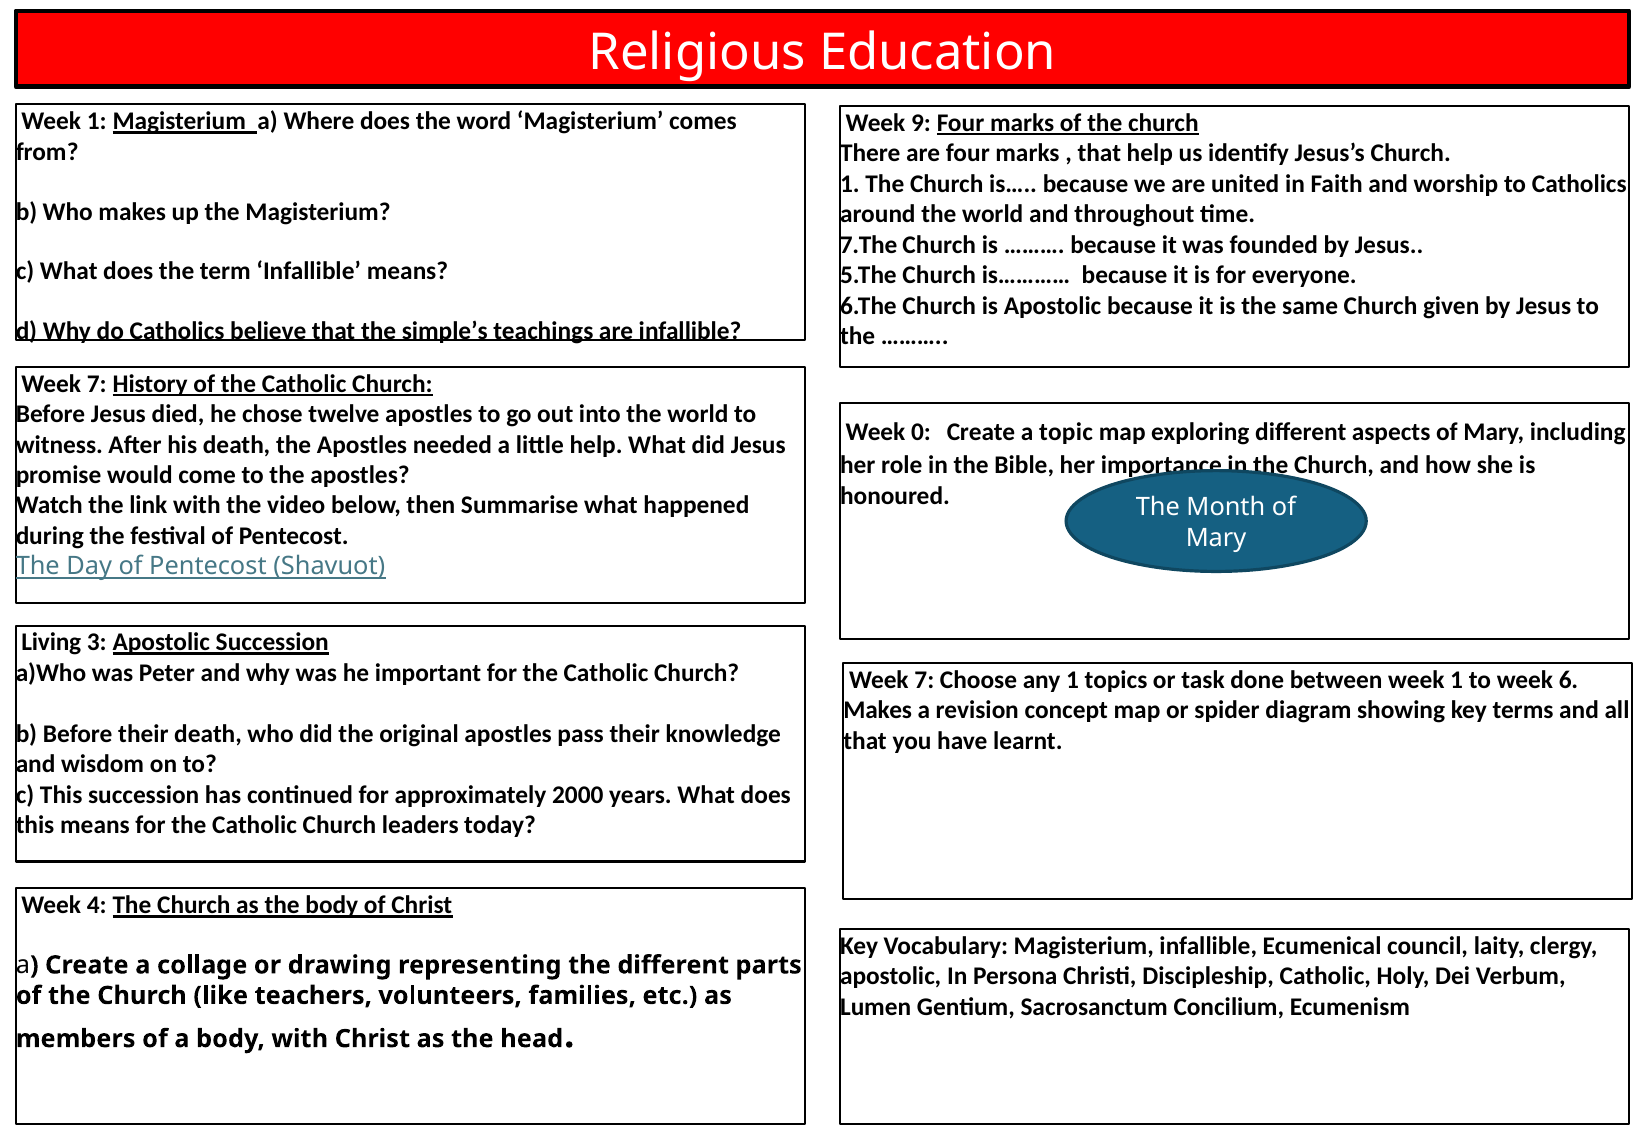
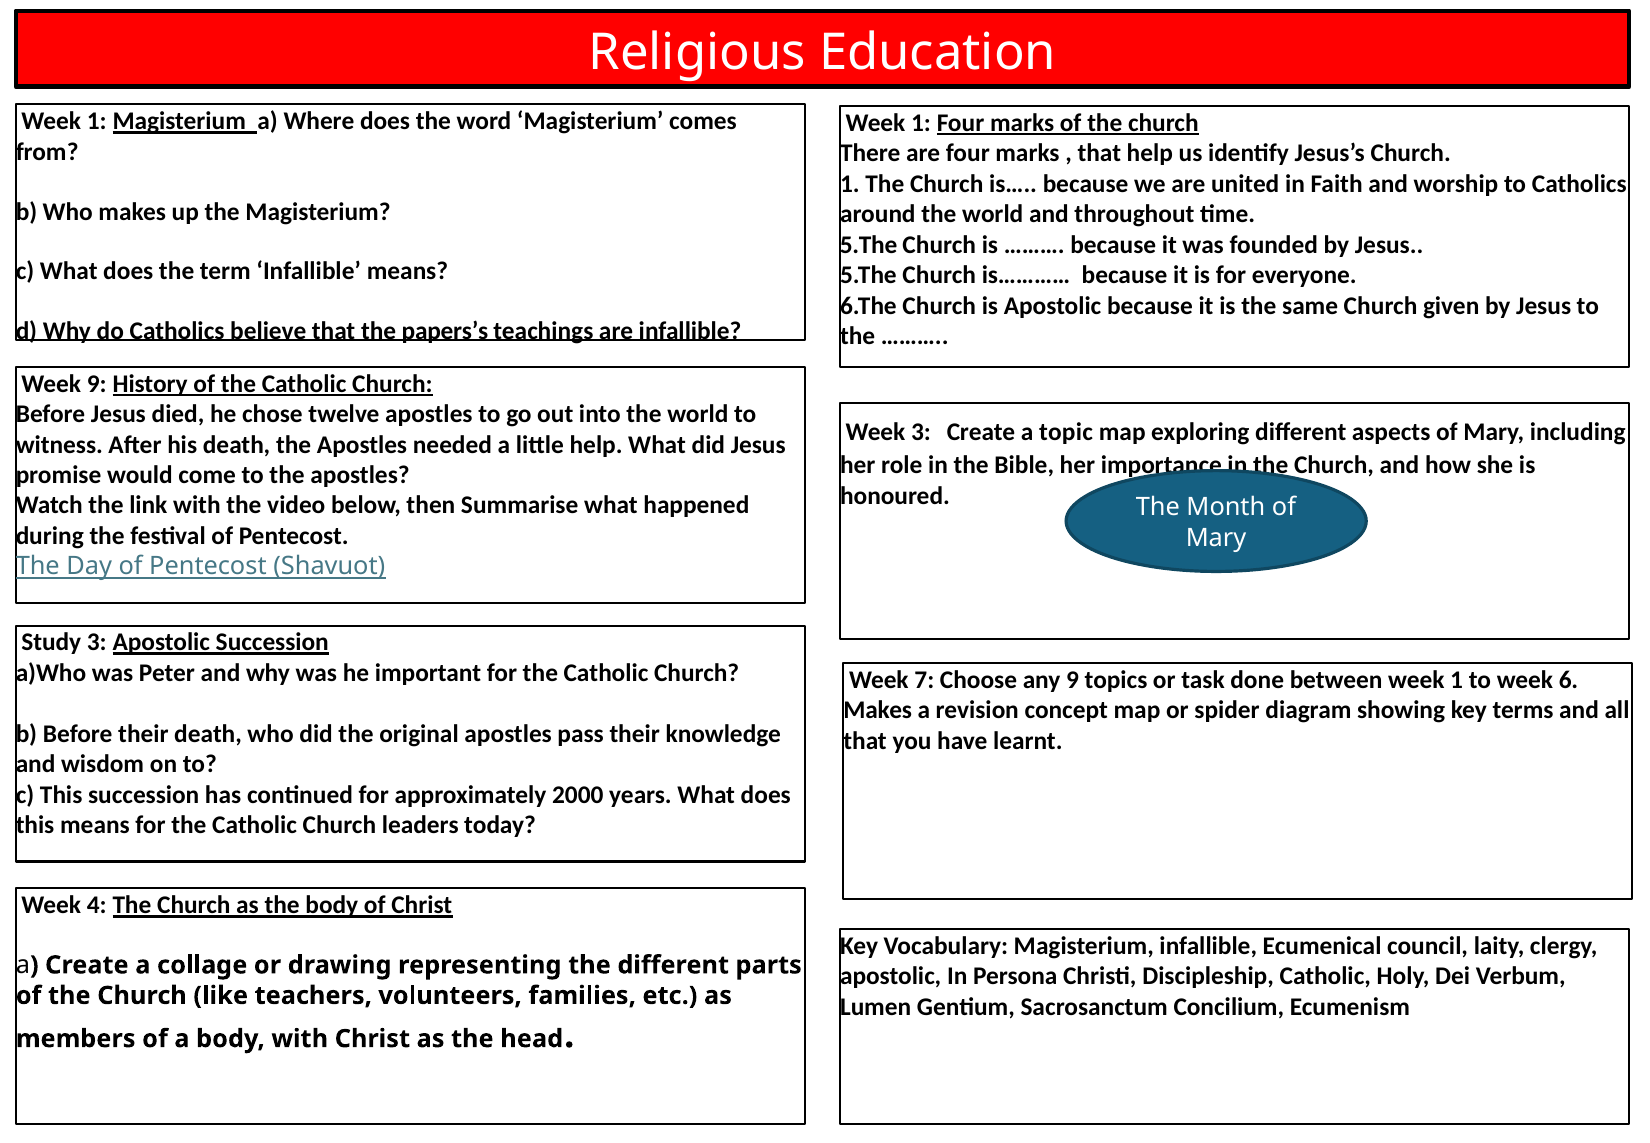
9: 9 -> 1 (921, 123)
7.The: 7.The -> 5.The (869, 245)
simple’s: simple’s -> papers’s (445, 331)
7: 7 -> 9 (97, 383)
Week 0: 0 -> 3 (921, 432)
Living: Living -> Study (51, 642)
any 1: 1 -> 9 (1073, 680)
